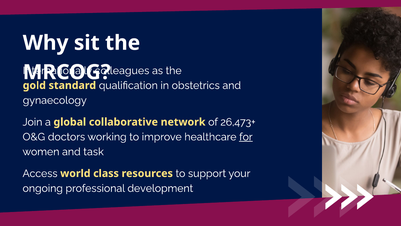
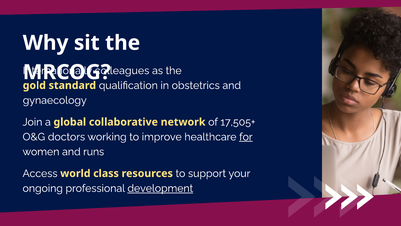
26,473+: 26,473+ -> 17,505+ (238, 122)
task: task -> runs (94, 151)
development underline: none -> present (160, 188)
